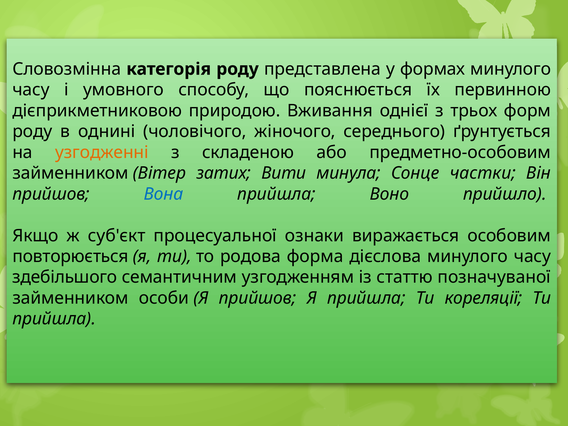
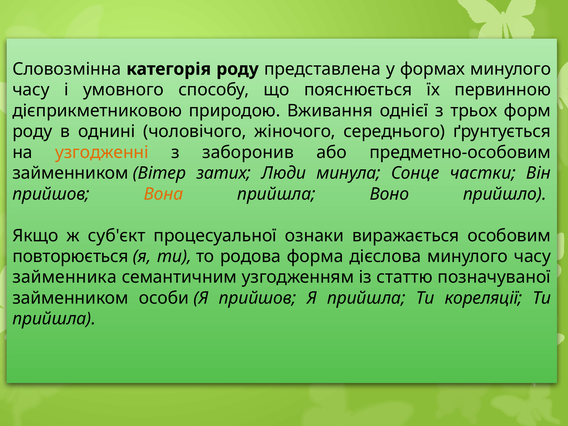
складеною: складеною -> заборонив (248, 152)
Вити: Вити -> Люди (284, 173)
Вона colour: blue -> orange (164, 194)
здебільшого: здебільшого -> займенника (65, 277)
